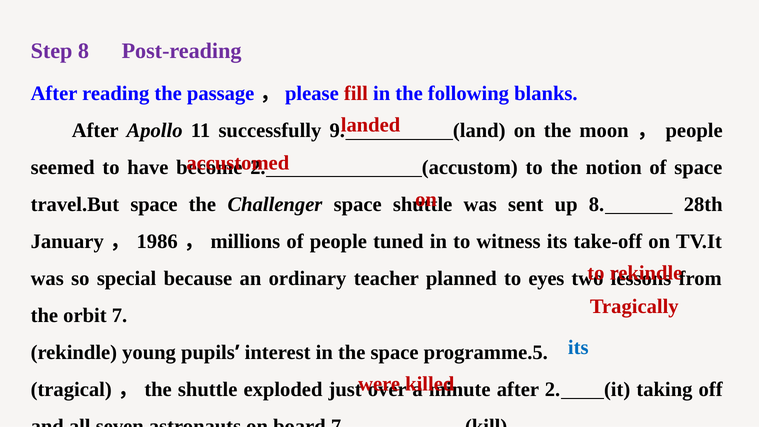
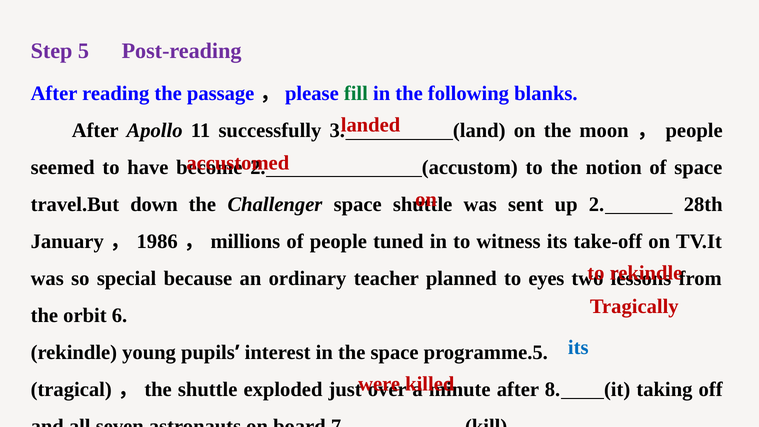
Step 8: 8 -> 5 (83, 51)
fill colour: red -> green (356, 94)
9: 9 -> 3 (337, 131)
travel.But space: space -> down (154, 205)
up 8: 8 -> 2 (597, 205)
orbit 7: 7 -> 6 (119, 316)
after 2: 2 -> 8 (553, 390)
